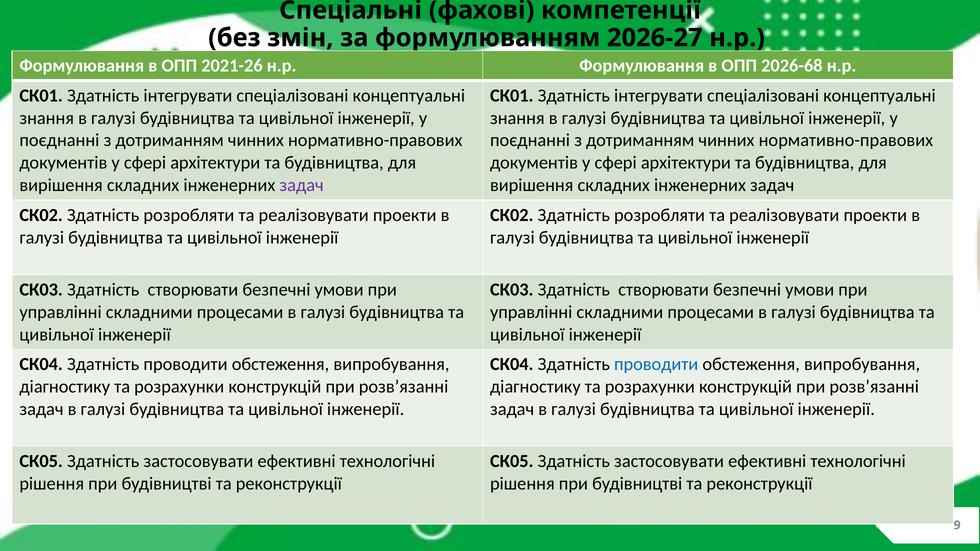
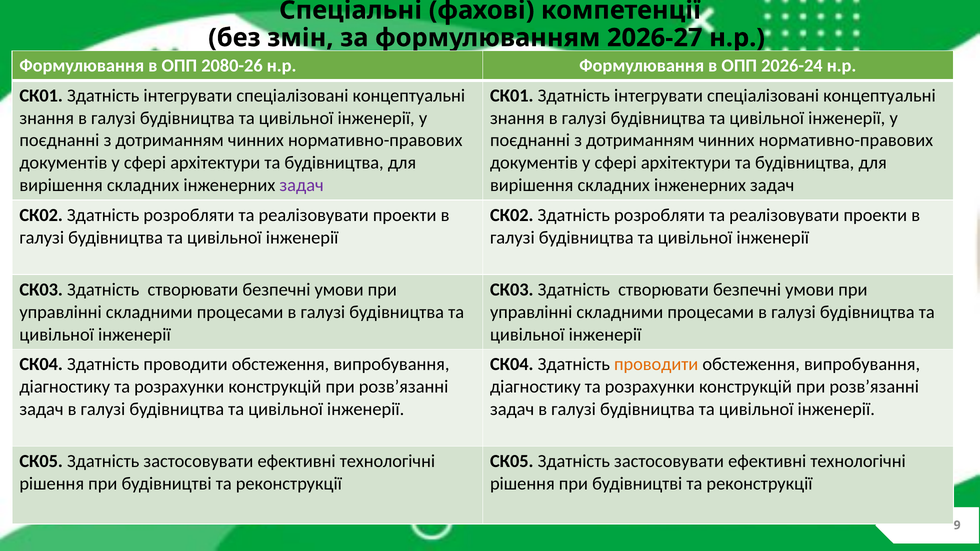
2021-26: 2021-26 -> 2080-26 (232, 66)
2026-68: 2026-68 -> 2026-24 (792, 66)
проводити colour: blue -> orange (656, 364)
